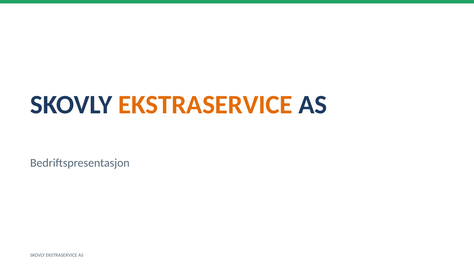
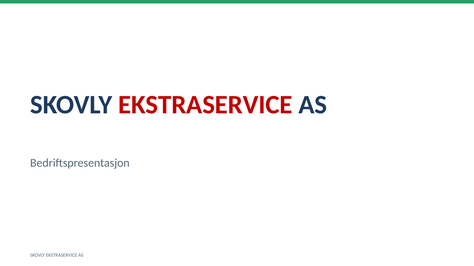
EKSTRASERVICE colour: orange -> red (205, 105)
